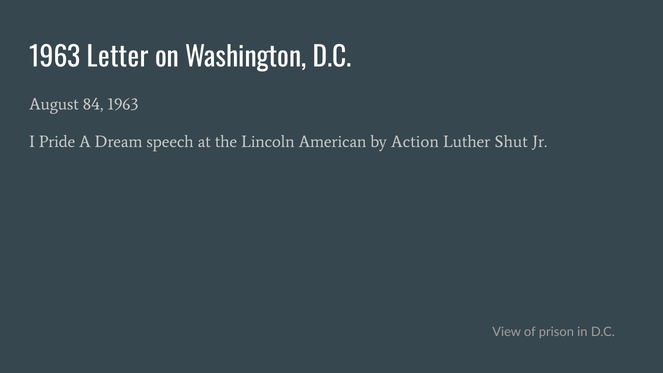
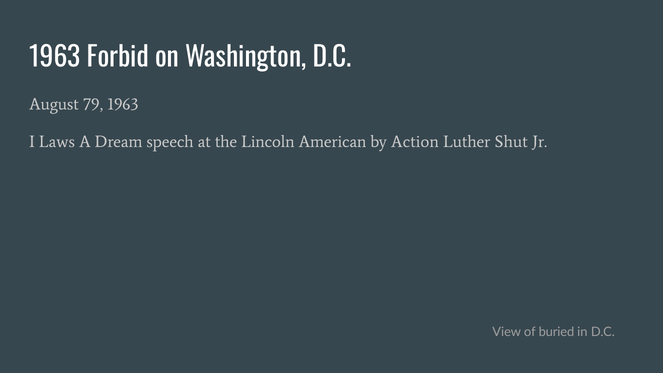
Letter: Letter -> Forbid (118, 57)
84: 84 -> 79 (93, 104)
Pride: Pride -> Laws (57, 142)
prison: prison -> buried (556, 332)
